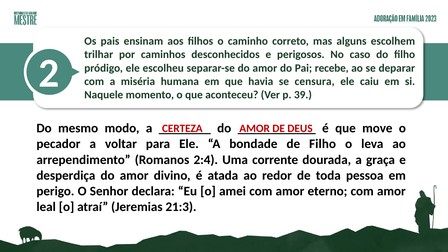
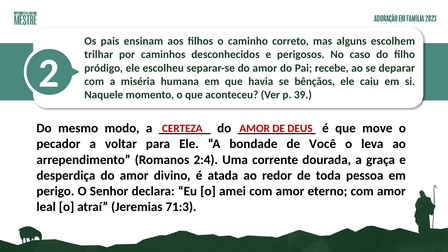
censura: censura -> bênçãos (315, 81)
de Filho: Filho -> Você (323, 144)
21:3: 21:3 -> 71:3 (181, 207)
